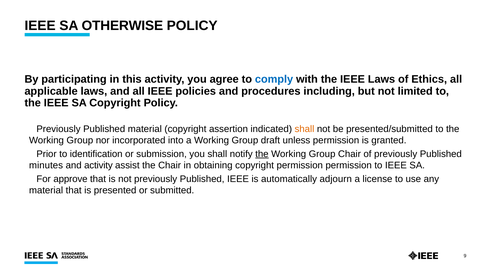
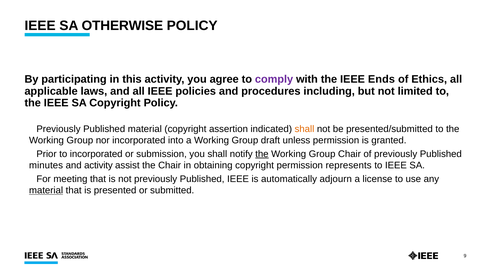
comply colour: blue -> purple (274, 79)
IEEE Laws: Laws -> Ends (381, 79)
to identification: identification -> incorporated (96, 154)
permission permission: permission -> represents (349, 166)
approve: approve -> meeting (70, 179)
material underline: none -> present (46, 191)
